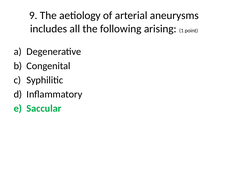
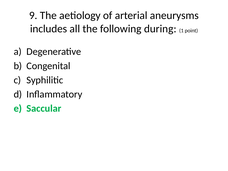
arising: arising -> during (160, 29)
